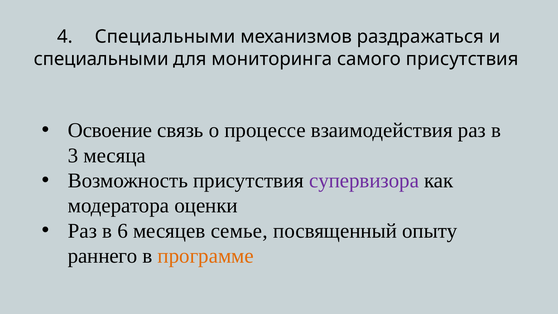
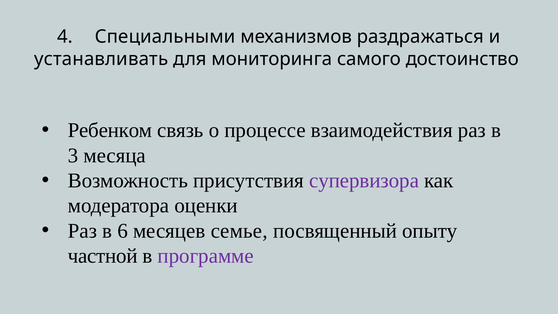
специальными: специальными -> устанавливать (101, 59)
самого присутствия: присутствия -> достоинство (462, 59)
Освоение: Освоение -> Ребенком (110, 130)
раннего: раннего -> частной (103, 256)
программе colour: orange -> purple (206, 256)
